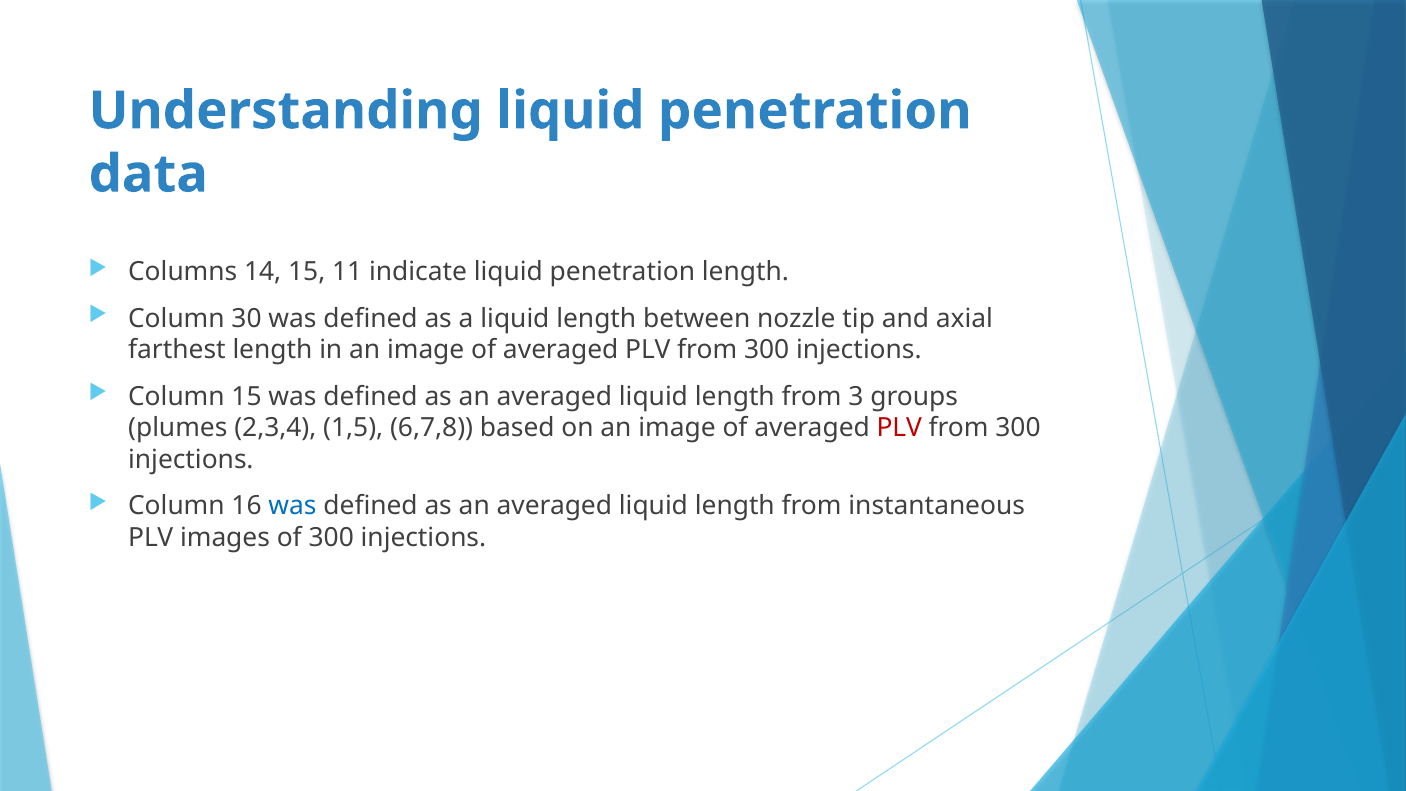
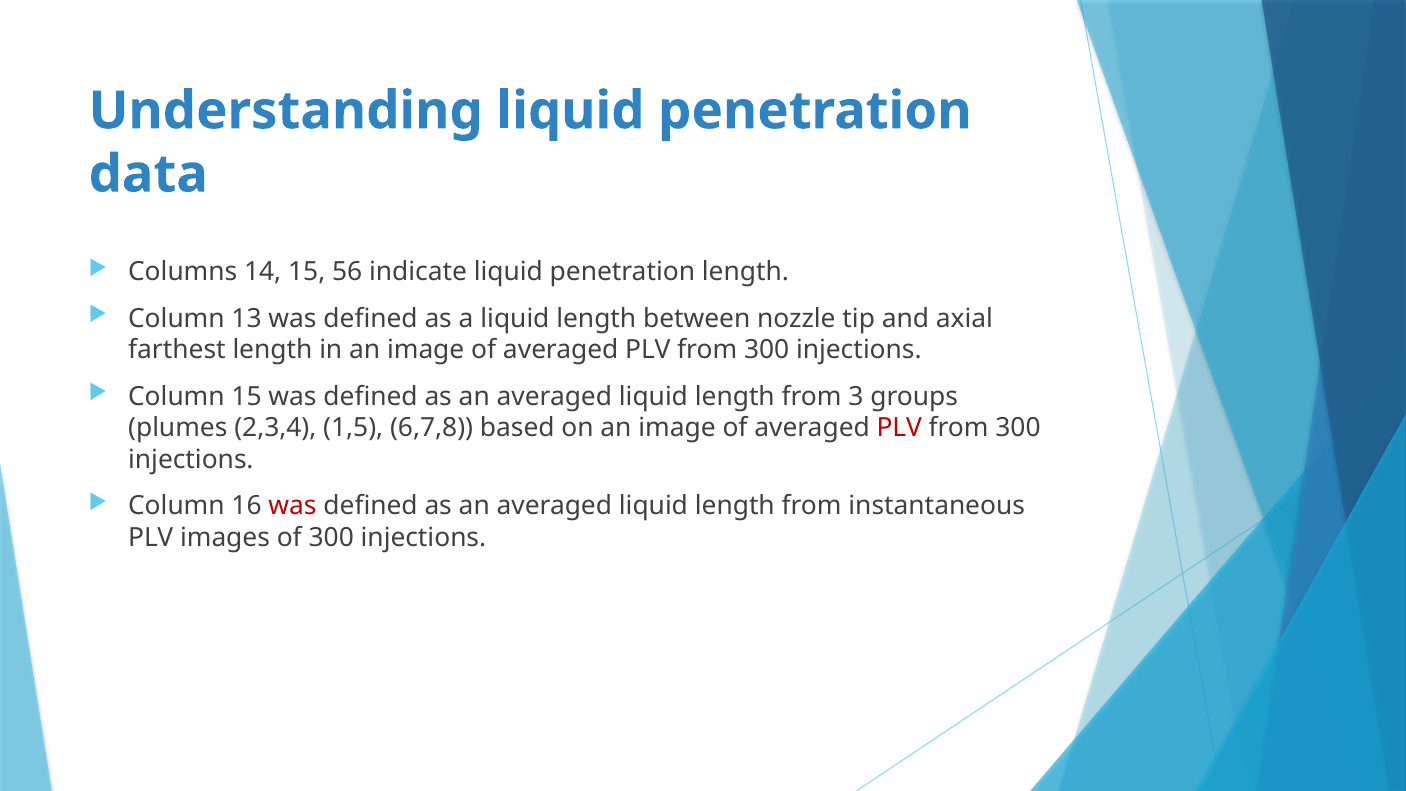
11: 11 -> 56 (347, 272)
30: 30 -> 13 (247, 318)
was colour: blue -> red (293, 506)
